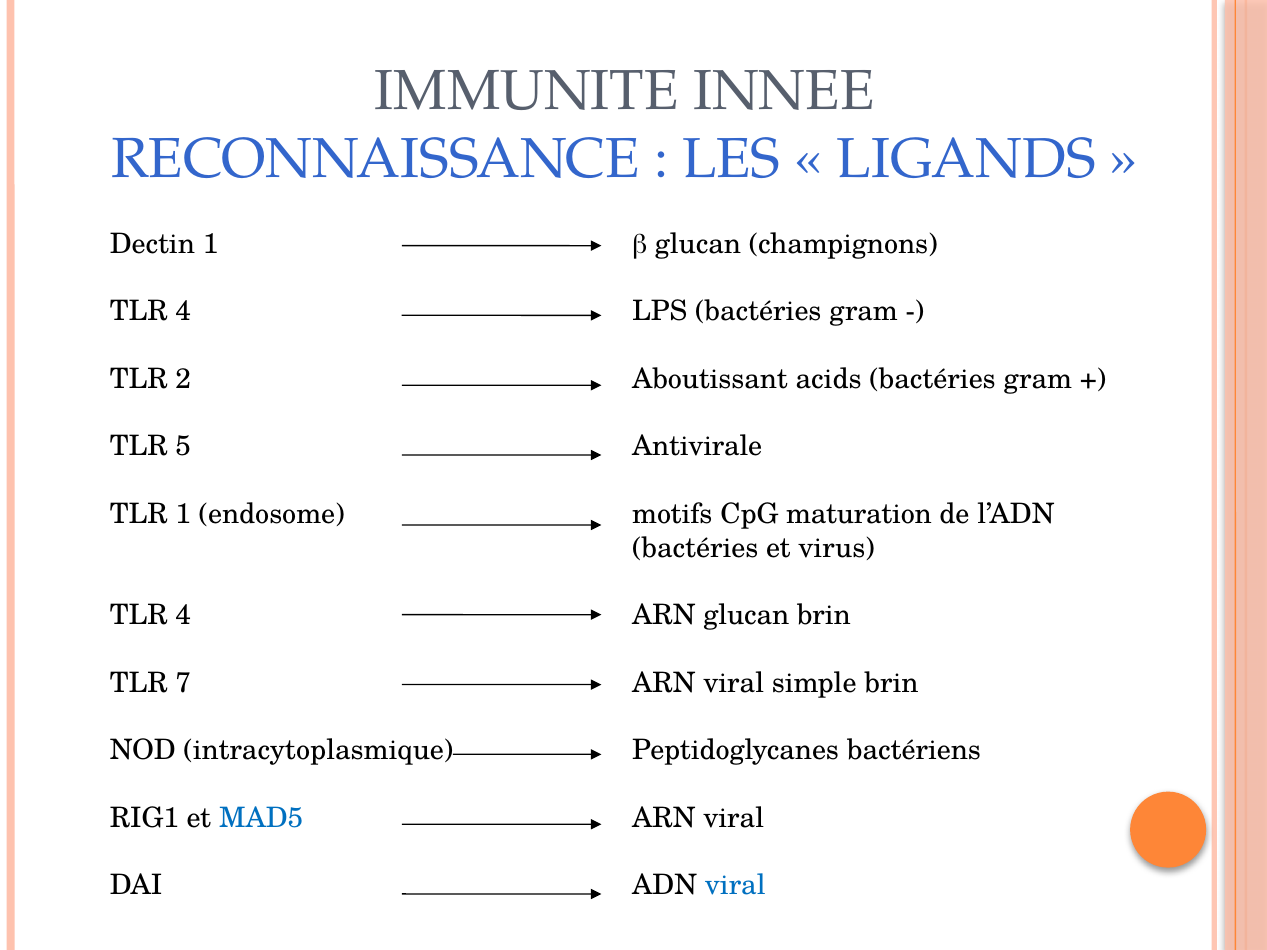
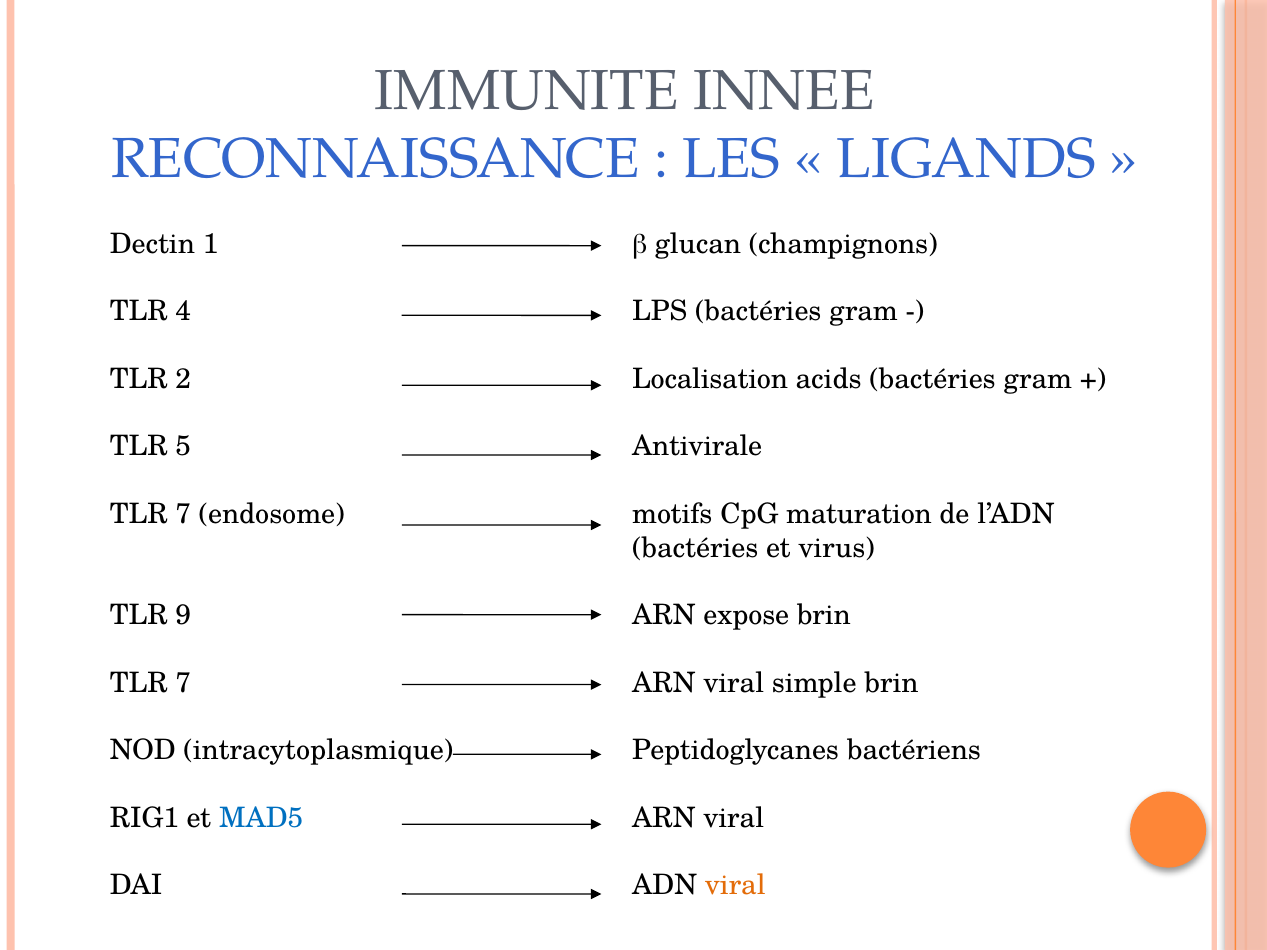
Aboutissant: Aboutissant -> Localisation (710, 379)
1: 1 -> 7 (183, 514)
4: 4 -> 9 (183, 616)
ARN glucan: glucan -> expose (746, 616)
viral colour: blue -> orange (735, 886)
